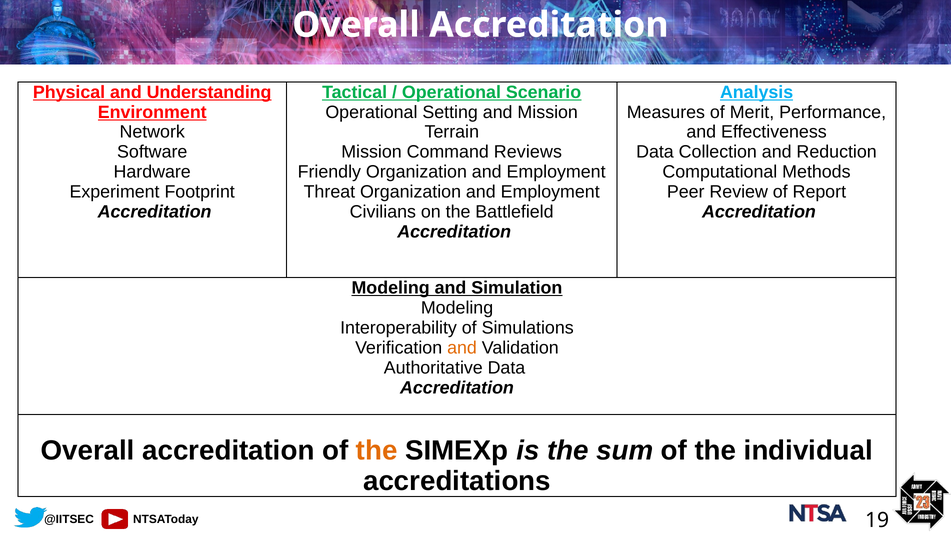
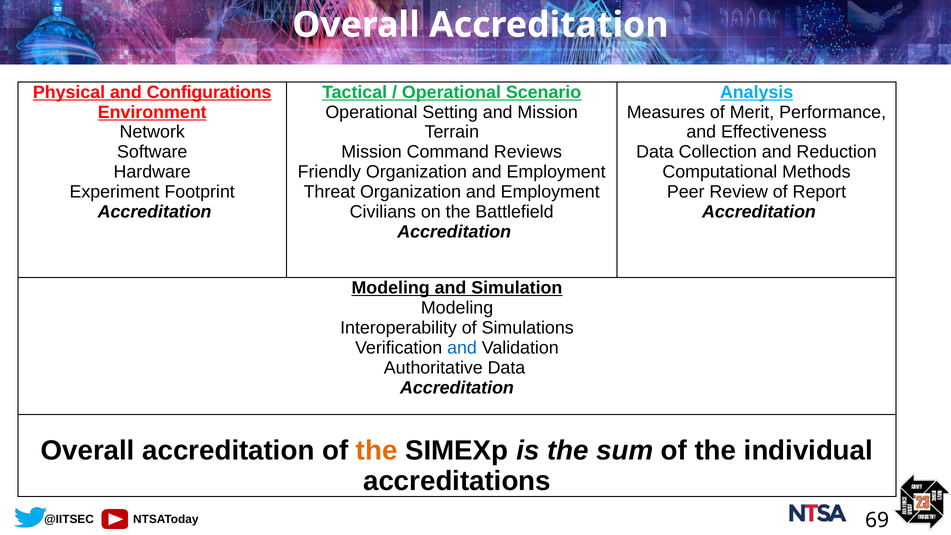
Understanding: Understanding -> Configurations (209, 92)
and colour: orange -> blue (462, 348)
19: 19 -> 69 (877, 520)
